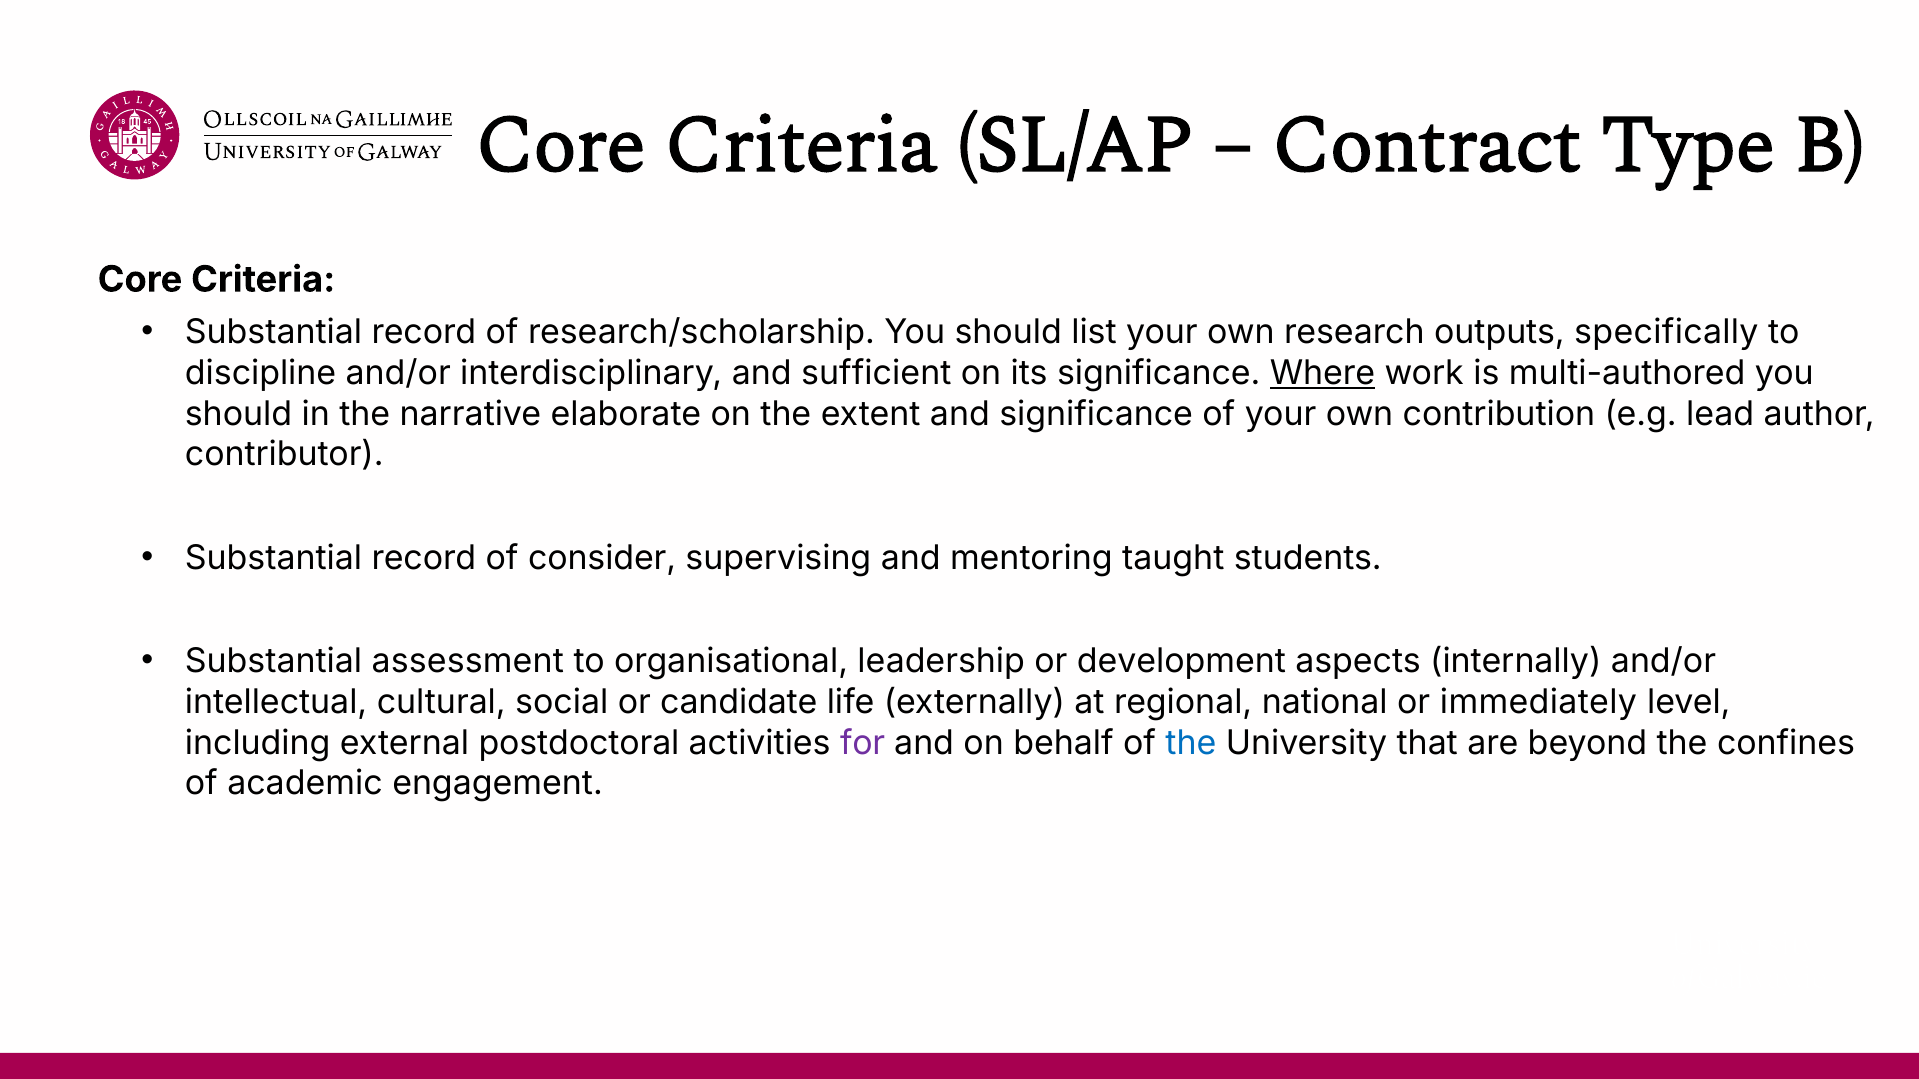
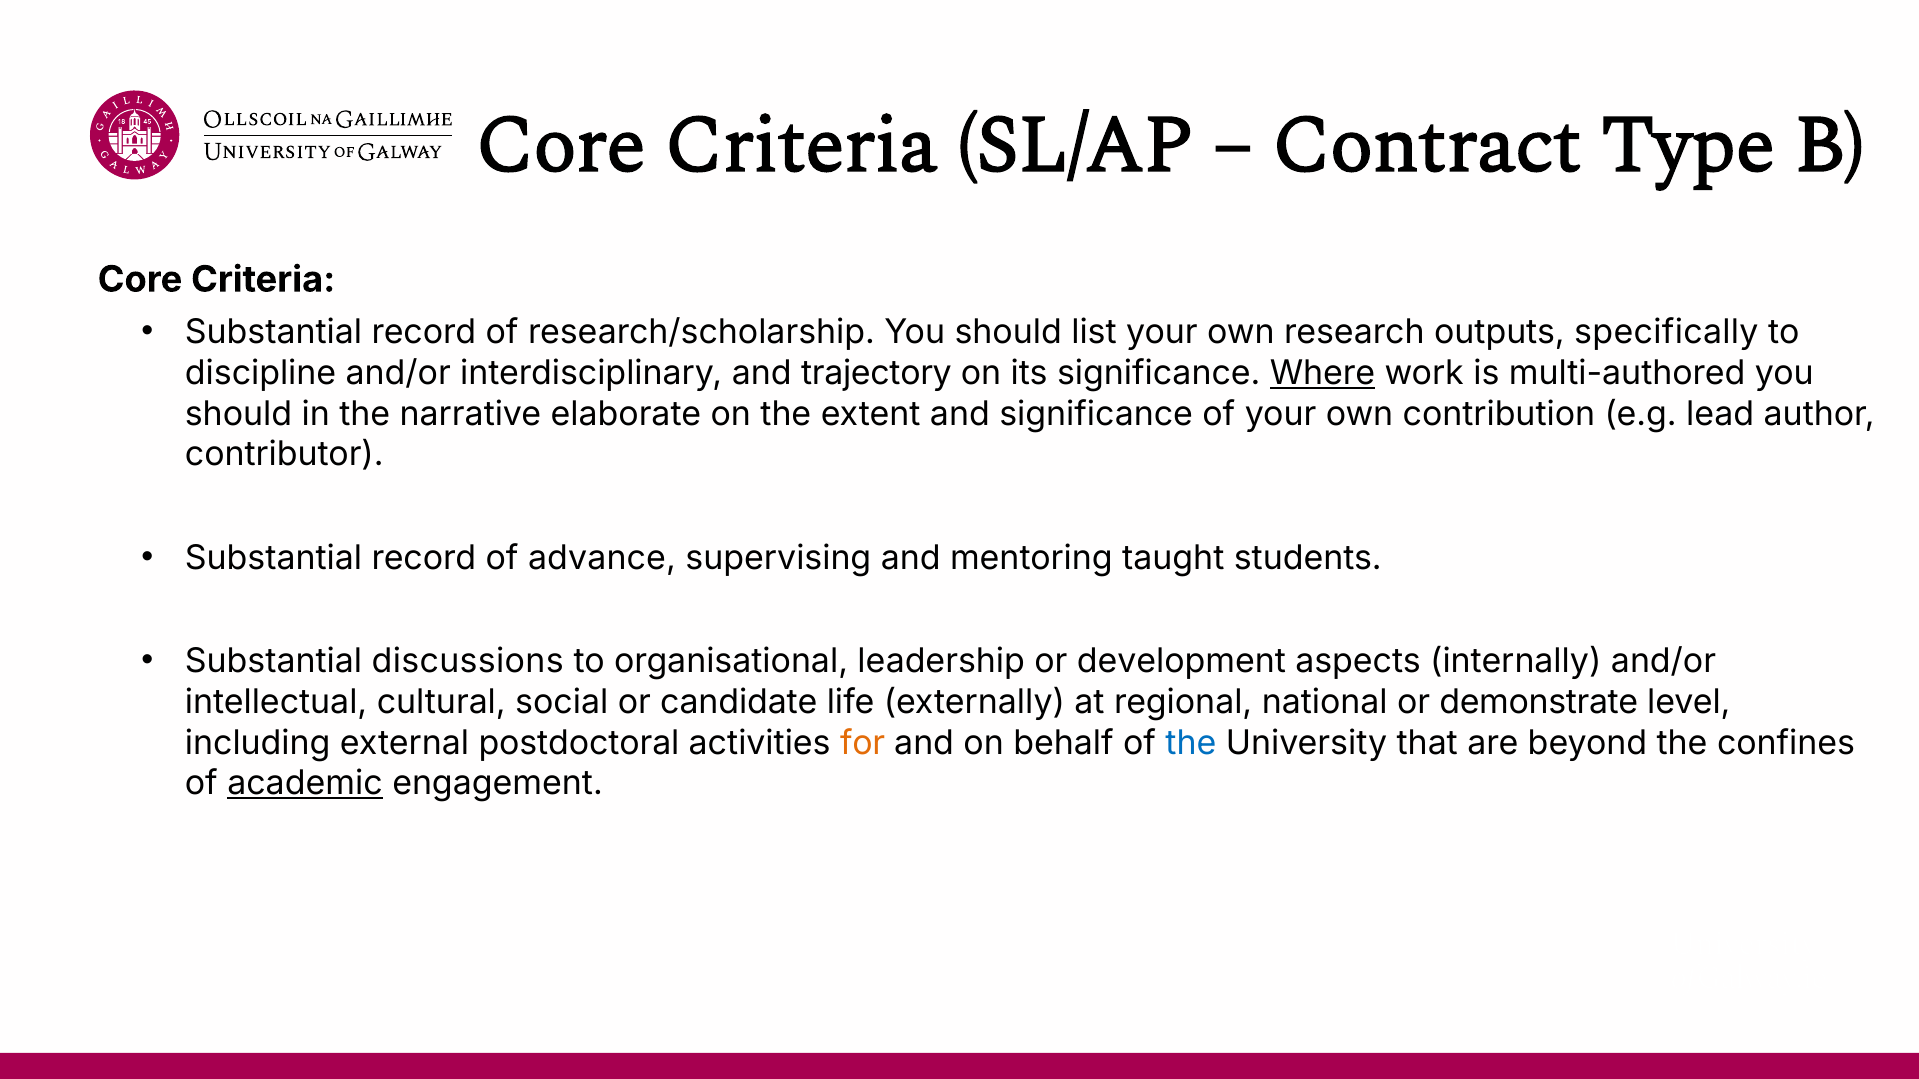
sufficient: sufficient -> trajectory (876, 373)
consider: consider -> advance (602, 558)
assessment: assessment -> discussions (468, 662)
immediately: immediately -> demonstrate (1539, 702)
for colour: purple -> orange (863, 743)
academic underline: none -> present (305, 784)
